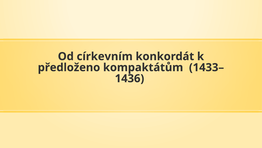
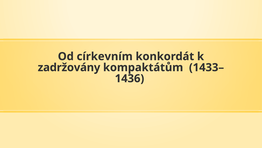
předloženo: předloženo -> zadržovány (69, 67)
